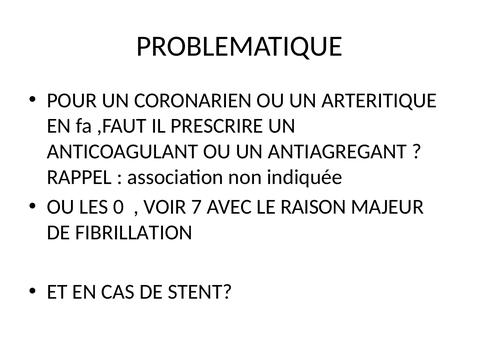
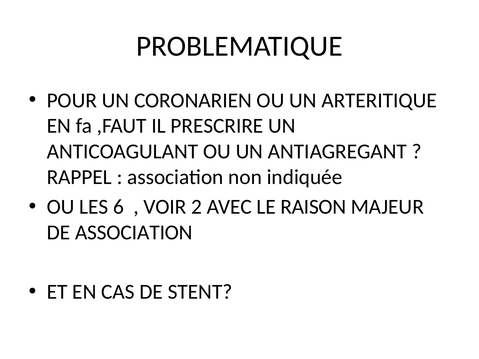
0: 0 -> 6 (118, 207)
7: 7 -> 2 (197, 207)
DE FIBRILLATION: FIBRILLATION -> ASSOCIATION (134, 233)
